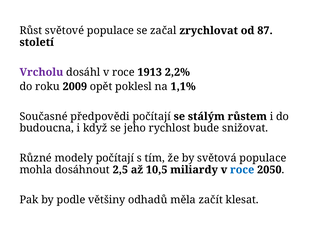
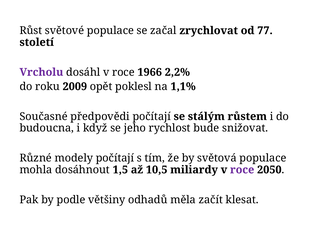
87: 87 -> 77 (265, 31)
1913: 1913 -> 1966 (150, 72)
2,5: 2,5 -> 1,5 (120, 170)
roce colour: blue -> purple (242, 170)
